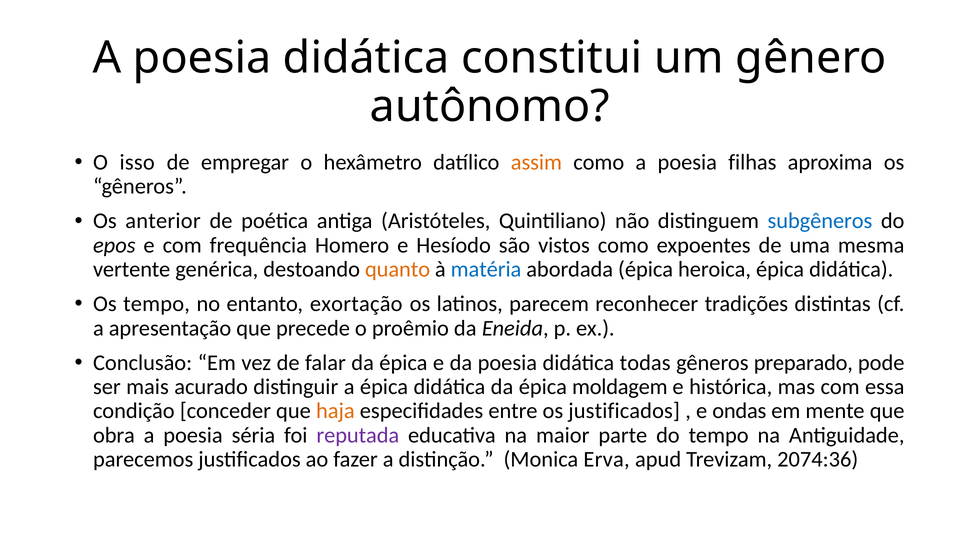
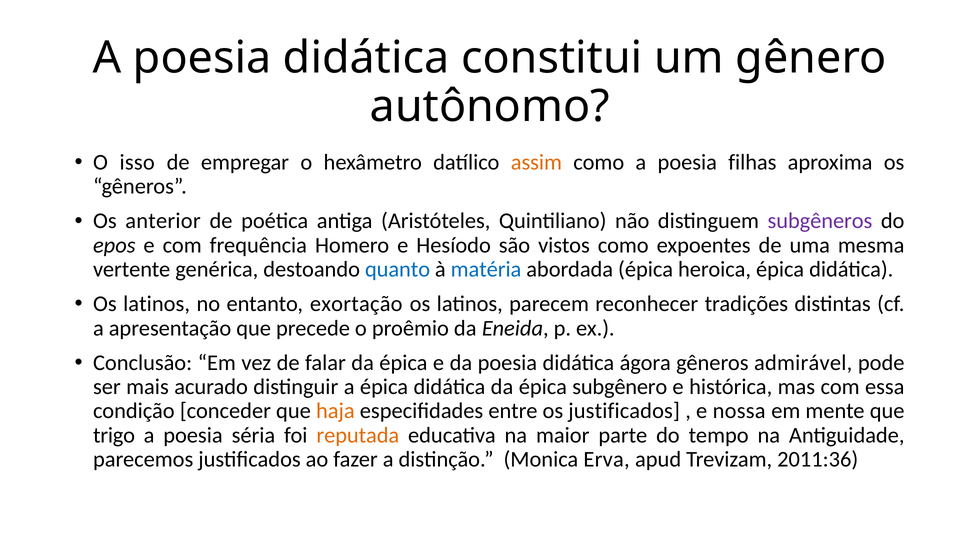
subgêneros colour: blue -> purple (820, 221)
quanto colour: orange -> blue (398, 270)
tempo: tempo -> latinos (157, 304)
todas: todas -> ágora (645, 363)
preparado: preparado -> admirável (803, 363)
moldagem: moldagem -> subgênero (620, 387)
ondas: ondas -> nossa (739, 411)
obra: obra -> trigo (114, 436)
reputada colour: purple -> orange (358, 436)
2074:36: 2074:36 -> 2011:36 (818, 460)
